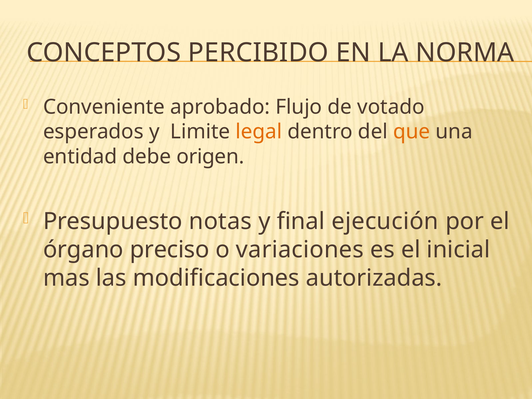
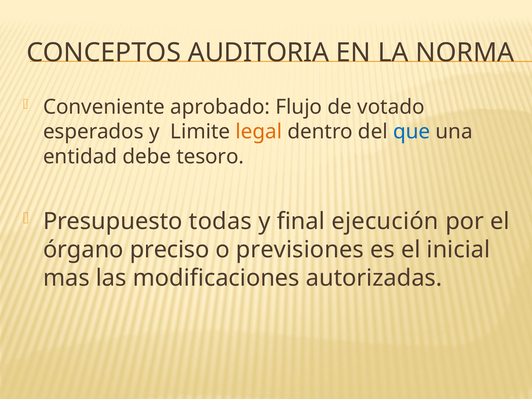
PERCIBIDO: PERCIBIDO -> AUDITORIA (259, 53)
que colour: orange -> blue (412, 132)
origen: origen -> tesoro (210, 157)
notas: notas -> todas (220, 221)
variaciones: variaciones -> previsiones (300, 250)
